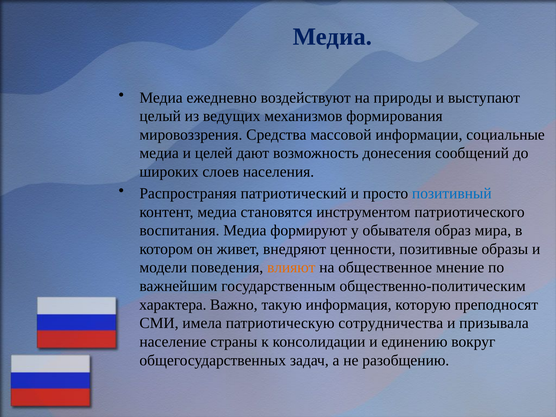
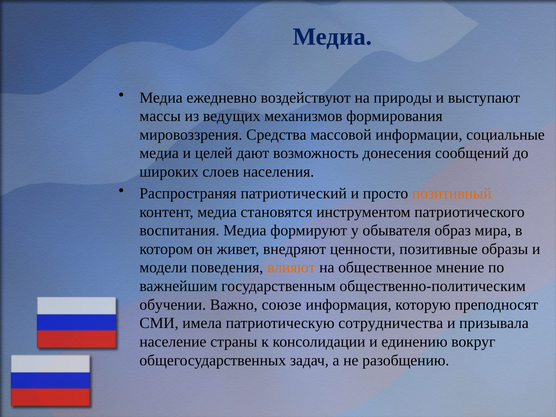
целый: целый -> массы (160, 116)
позитивный colour: blue -> orange (452, 193)
характера: характера -> обучении (173, 305)
такую: такую -> союзе (282, 305)
